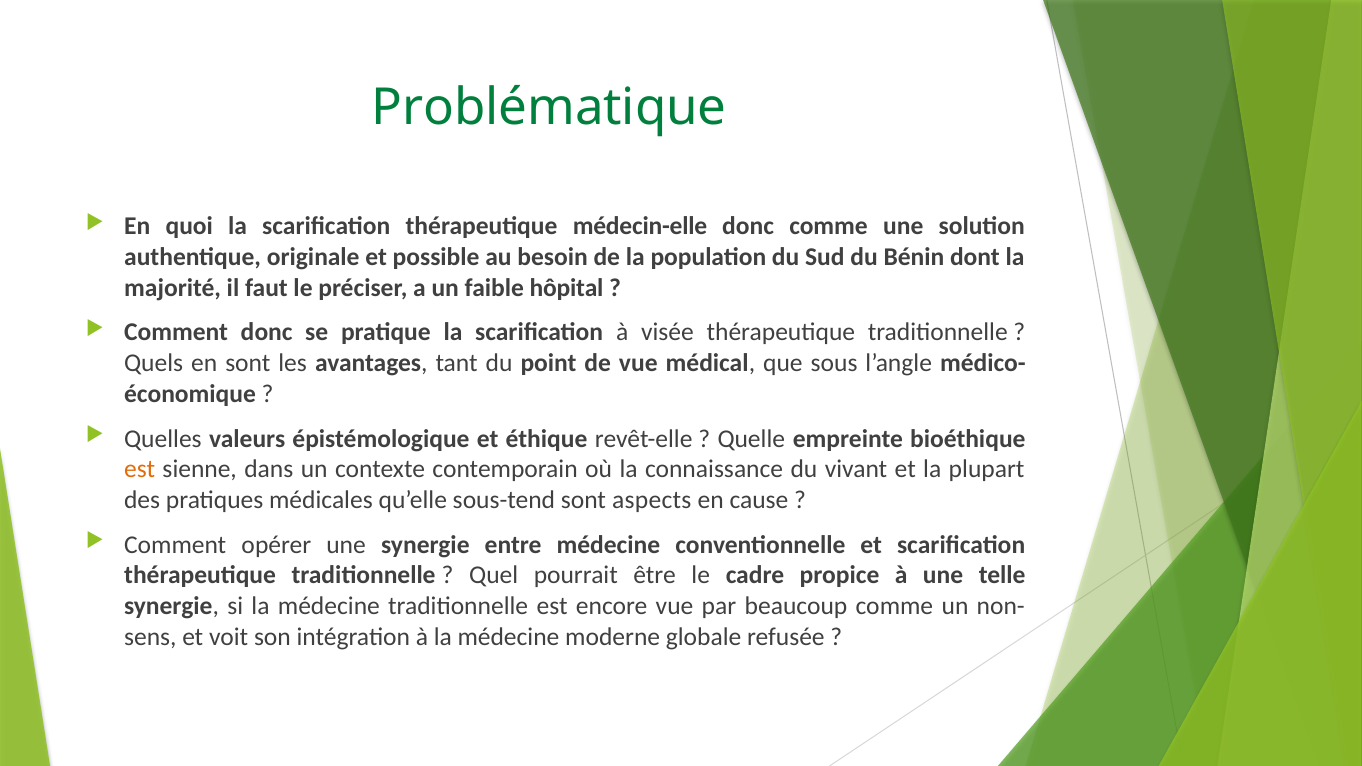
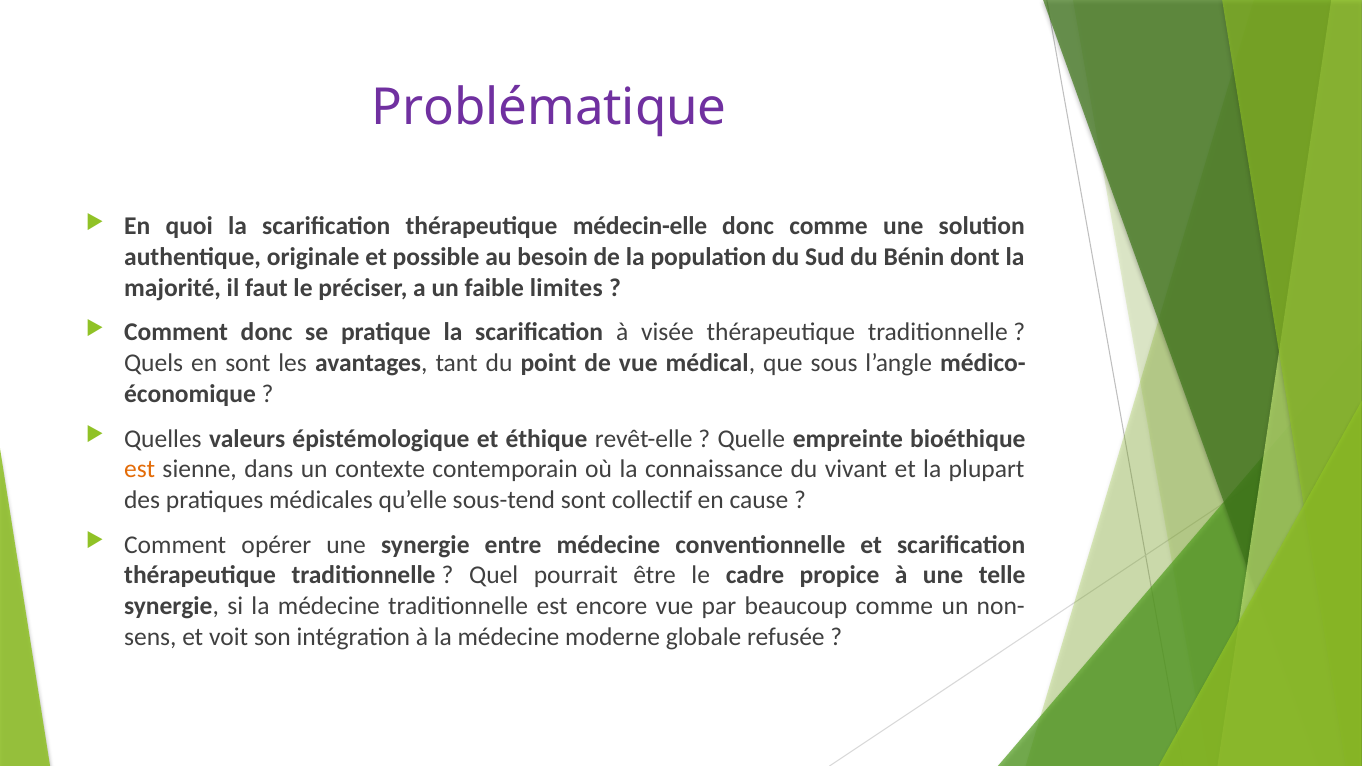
Problématique colour: green -> purple (549, 107)
hôpital: hôpital -> limites (566, 288)
aspects: aspects -> collectif (652, 500)
